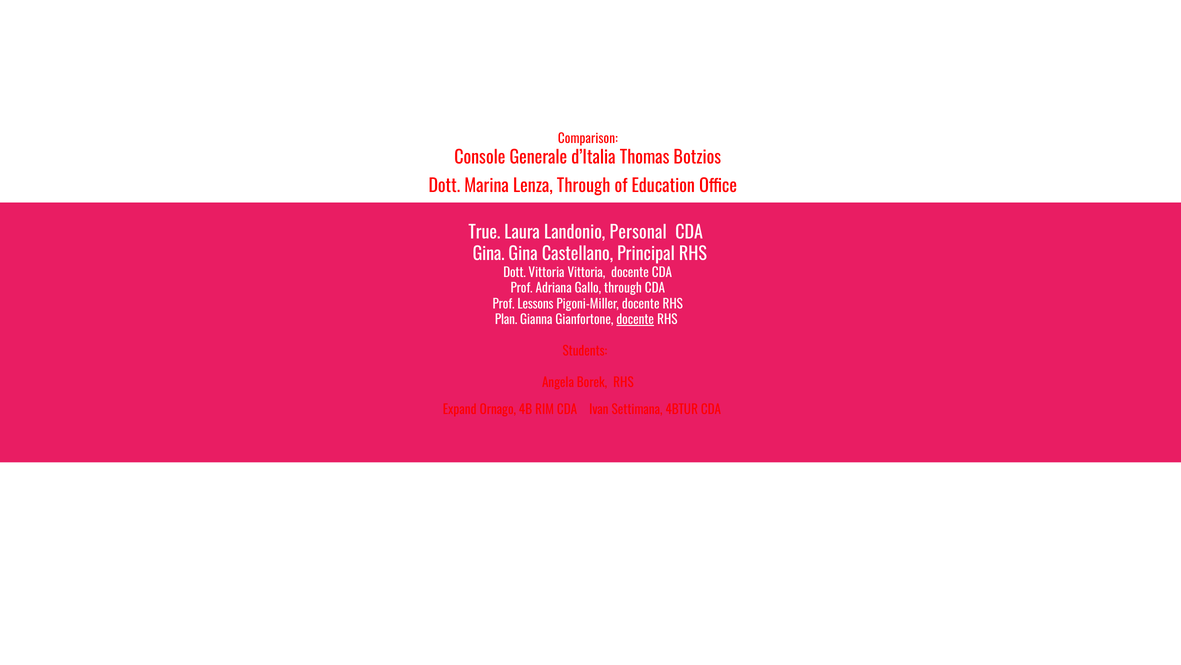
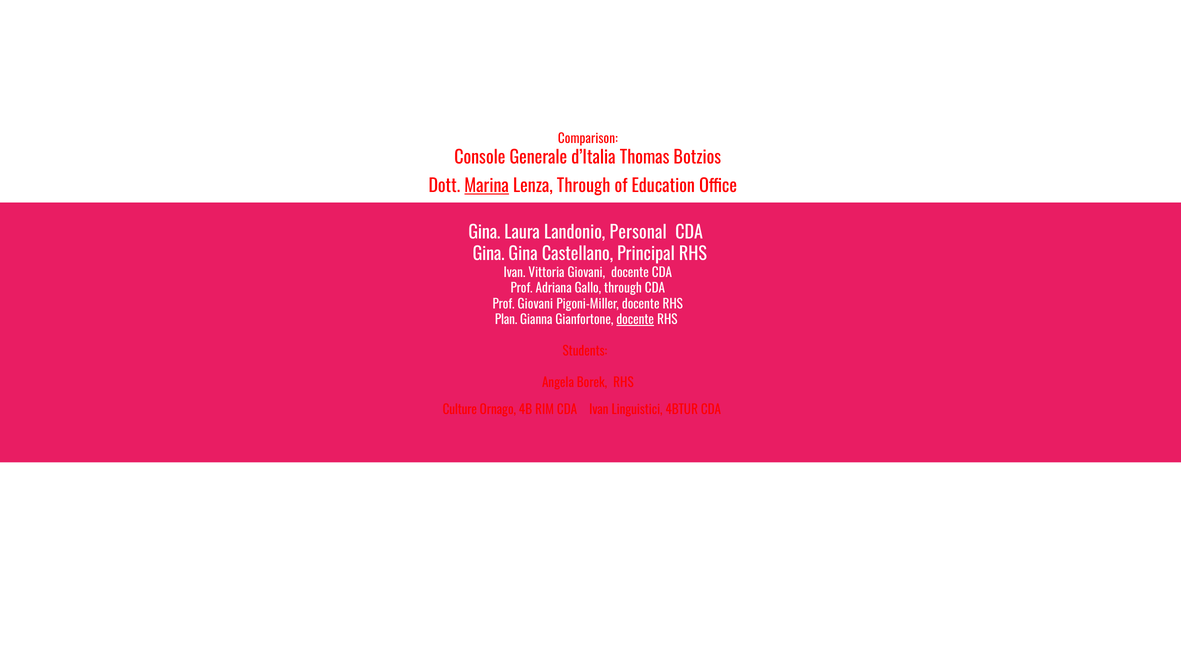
Marina underline: none -> present (487, 186)
True: True -> Gina (484, 232)
Dott: Dott -> Ivan (514, 273)
Vittoria Vittoria: Vittoria -> Giovani (586, 273)
Prof Lessons: Lessons -> Giovani (535, 304)
Expand: Expand -> Culture (460, 410)
Settimana: Settimana -> Linguistici (637, 410)
